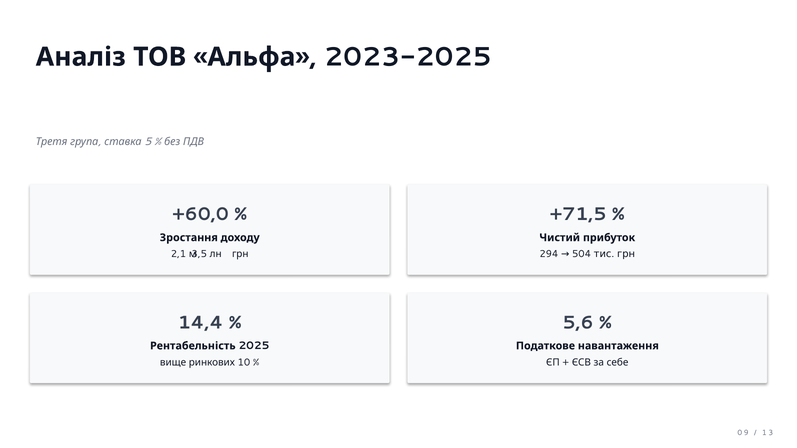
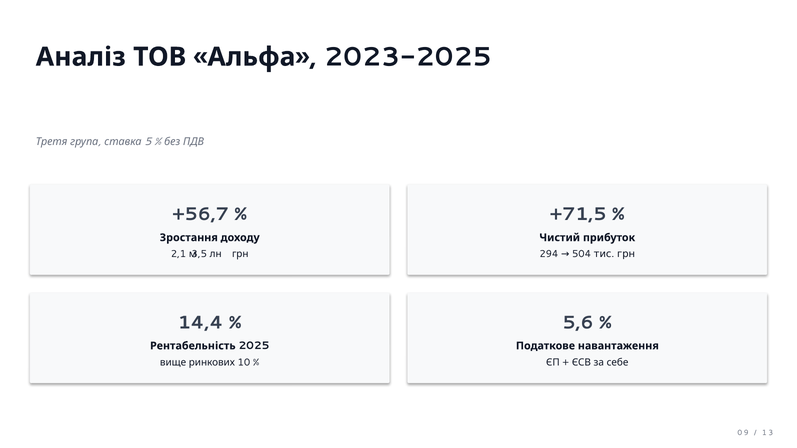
+60,0: +60,0 -> +56,7 (201, 215)
